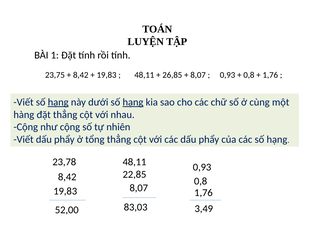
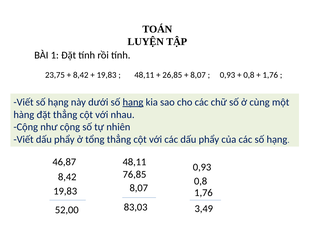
hạng underline: present -> none (58, 102)
23,78: 23,78 -> 46,87 (64, 162)
22,85: 22,85 -> 76,85 (134, 174)
